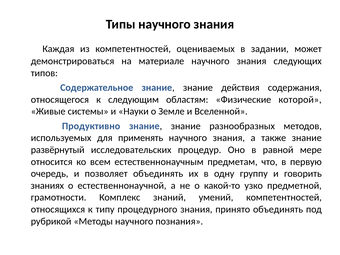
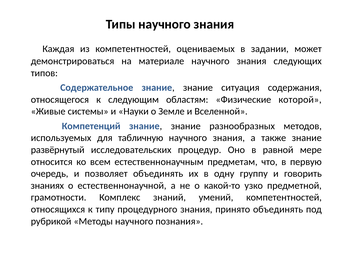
действия: действия -> ситуация (240, 88)
Продуктивно: Продуктивно -> Компетенций (91, 126)
применять: применять -> табличную (141, 138)
